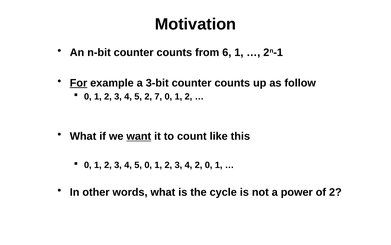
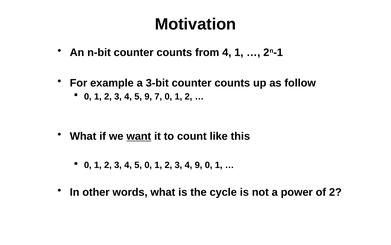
from 6: 6 -> 4 (227, 52)
For underline: present -> none (79, 83)
5 2: 2 -> 9 (148, 96)
4 2: 2 -> 9 (199, 165)
